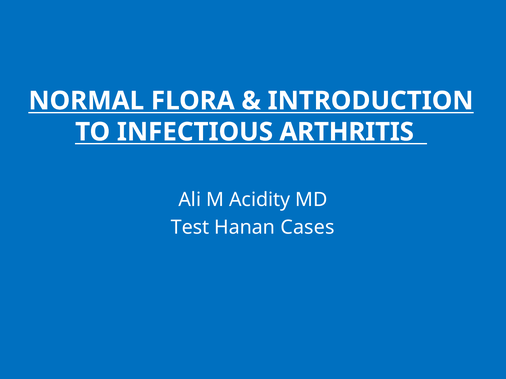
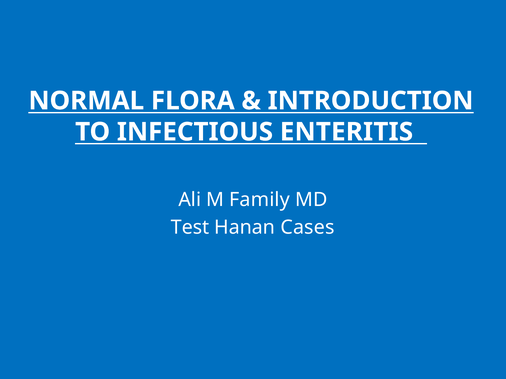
ARTHRITIS: ARTHRITIS -> ENTERITIS (346, 132)
Acidity: Acidity -> Family (260, 200)
